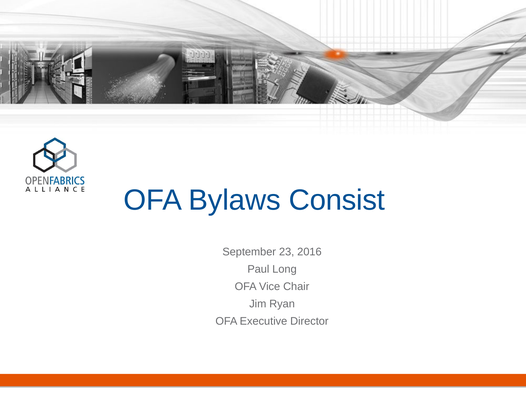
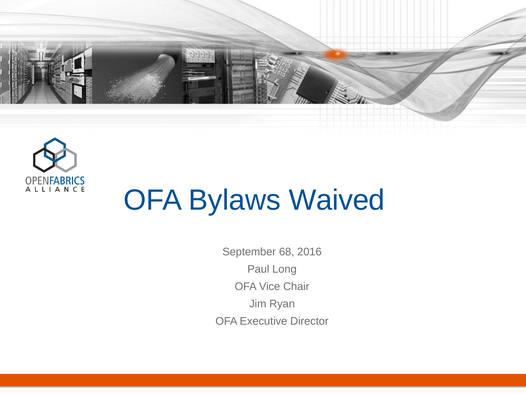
Consist: Consist -> Waived (337, 200)
23: 23 -> 68 (287, 252)
